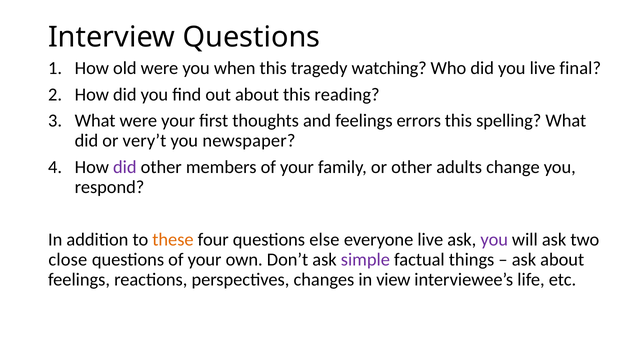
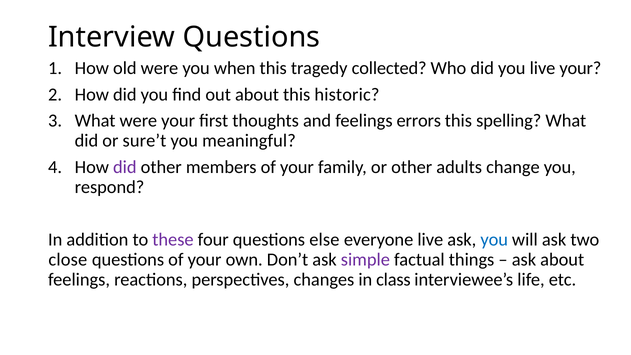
watching: watching -> collected (389, 68)
live final: final -> your (580, 68)
reading: reading -> historic (347, 94)
very’t: very’t -> sure’t (144, 141)
newspaper: newspaper -> meaningful (249, 141)
these colour: orange -> purple (173, 240)
you colour: purple -> blue (494, 240)
view: view -> class (393, 279)
